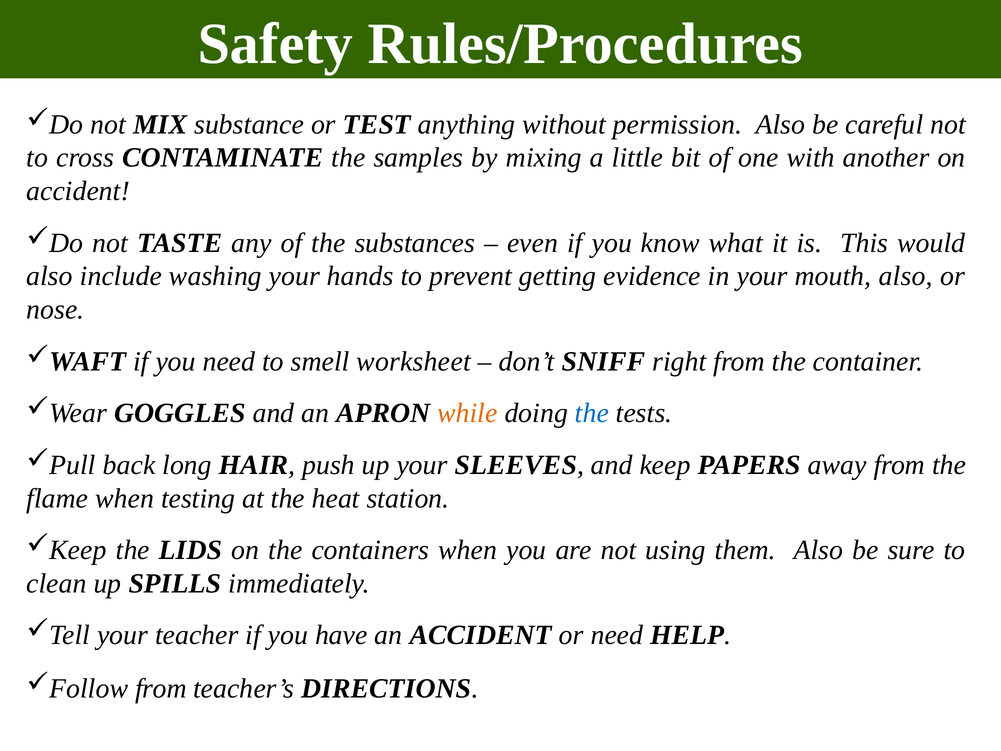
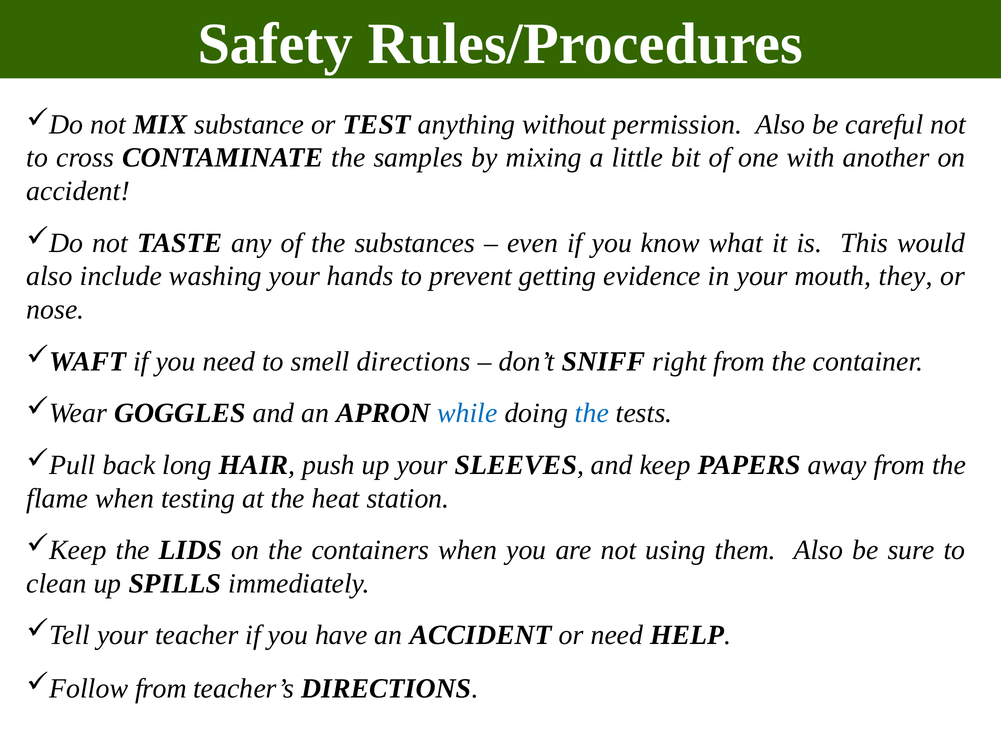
mouth also: also -> they (906, 276)
smell worksheet: worksheet -> directions (414, 361)
while colour: orange -> blue (467, 413)
